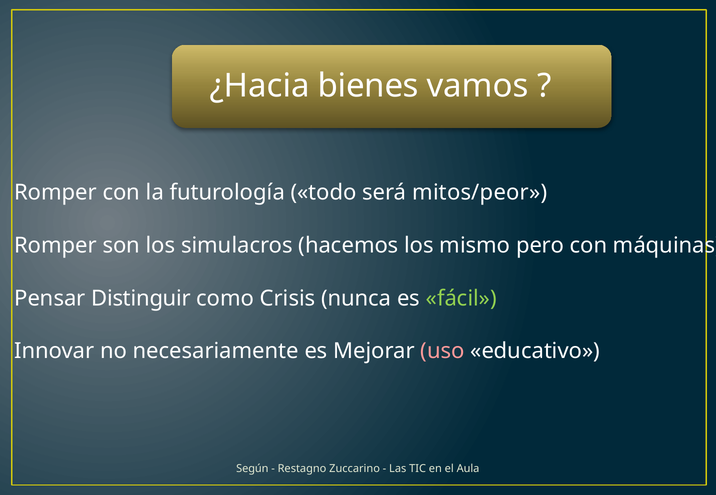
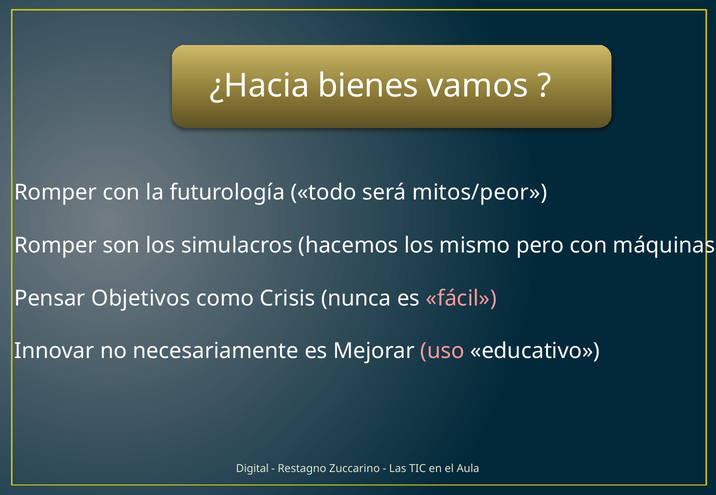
Distinguir: Distinguir -> Objetivos (141, 299)
fácil colour: light green -> pink (461, 299)
Según: Según -> Digital (252, 469)
